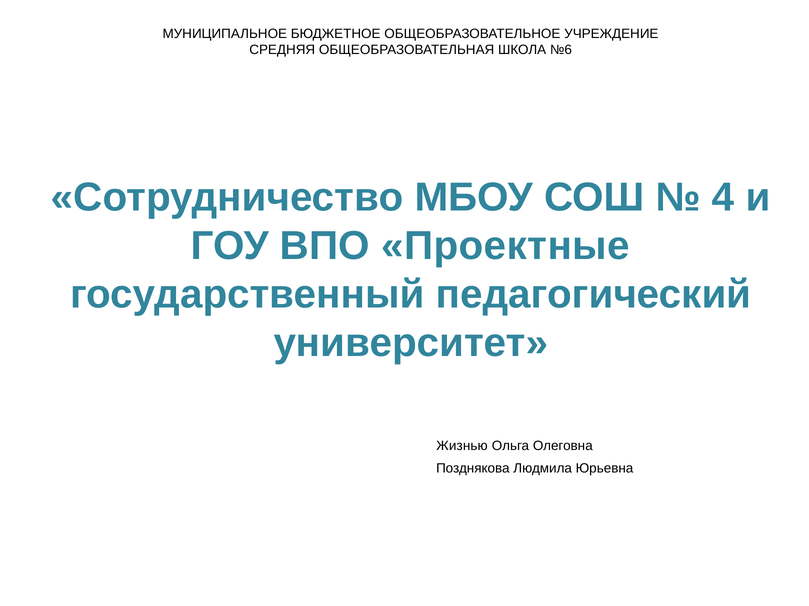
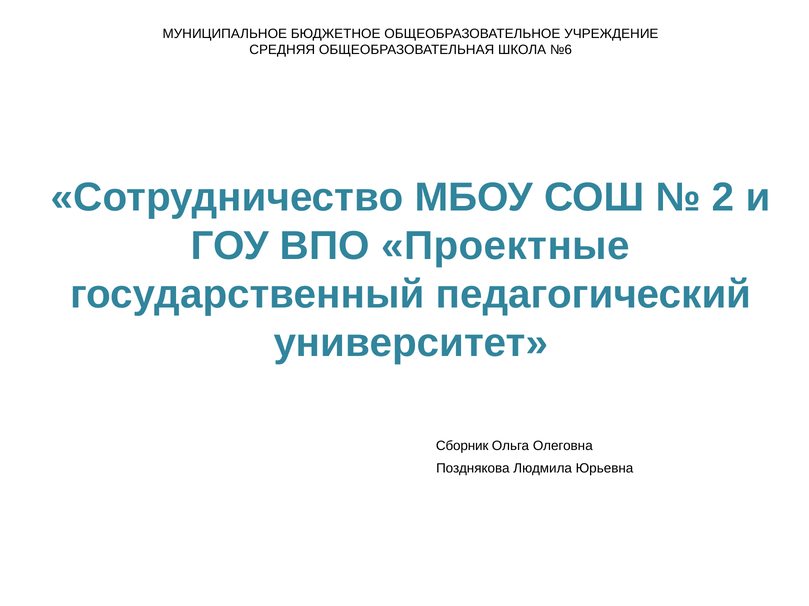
4: 4 -> 2 (723, 198)
Жизнью: Жизнью -> Сборник (462, 446)
